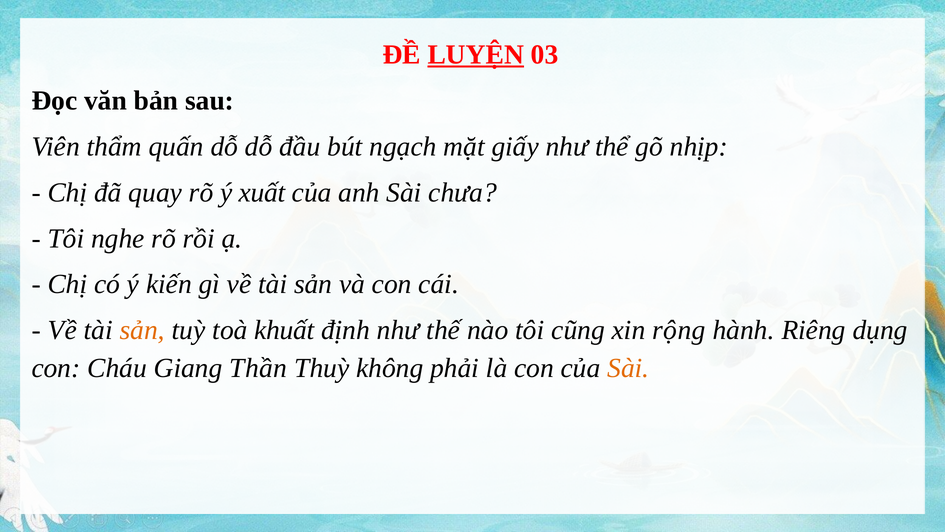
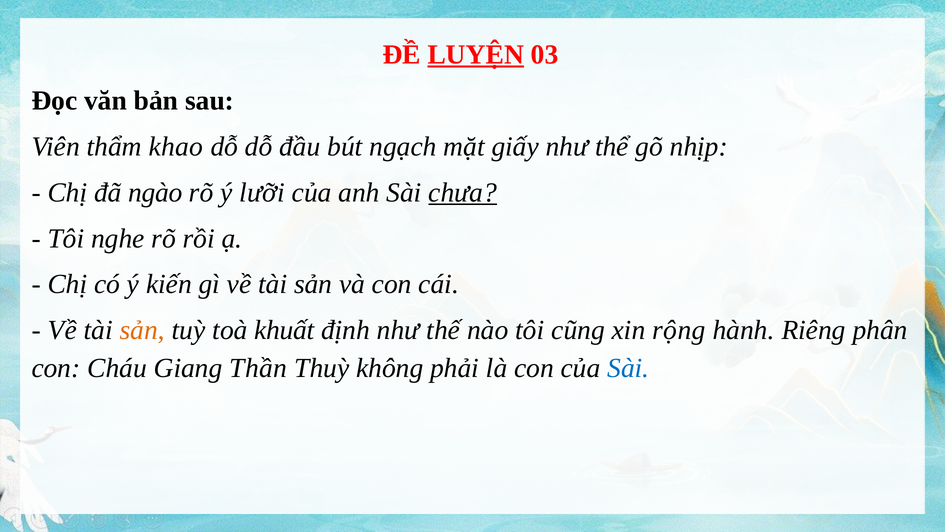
quấn: quấn -> khao (176, 146)
quay: quay -> ngào (155, 192)
xuất: xuất -> lưỡi (262, 192)
chưa underline: none -> present (463, 192)
dụng: dụng -> phân (880, 330)
Sài colour: orange -> blue (628, 368)
